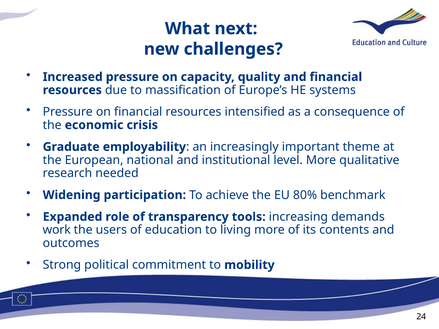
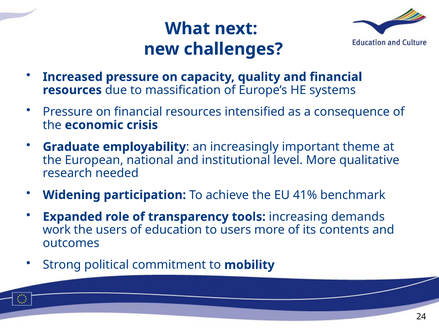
80%: 80% -> 41% (305, 195)
to living: living -> users (236, 230)
